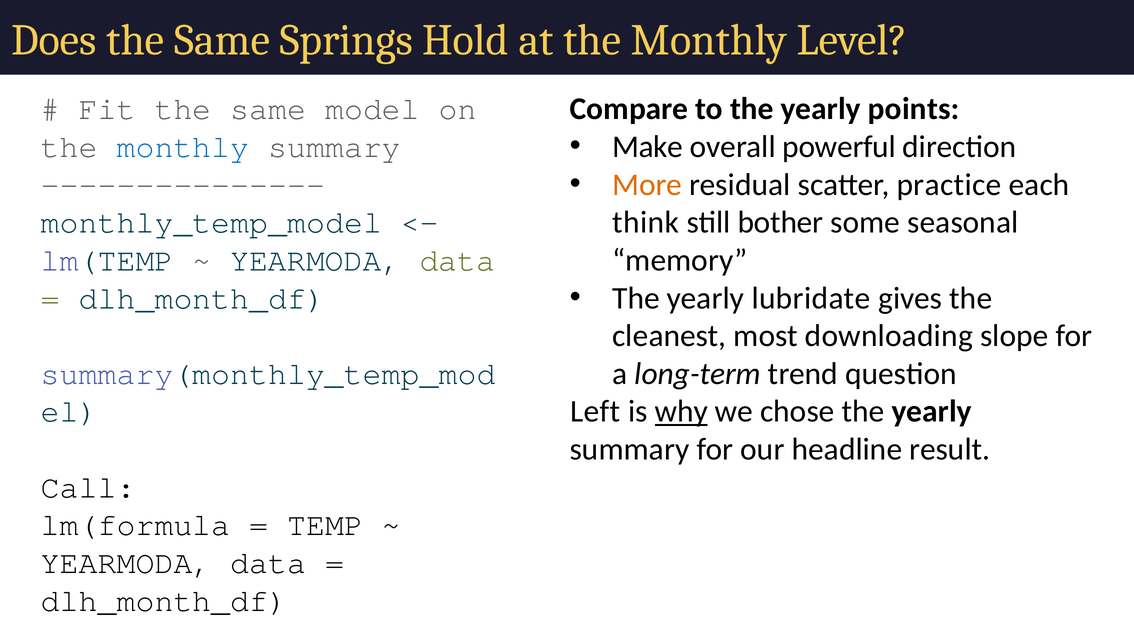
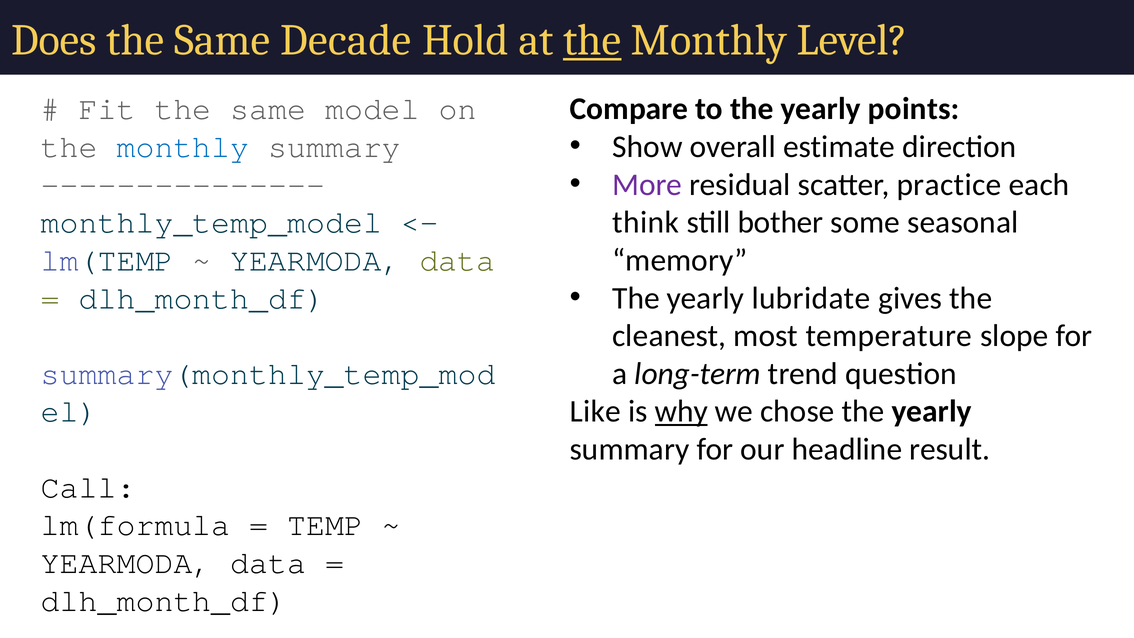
Springs: Springs -> Decade (346, 40)
the underline: none -> present (592, 40)
Make: Make -> Show (647, 147)
overall powerful: powerful -> estimate (839, 147)
More colour: orange -> purple (647, 185)
downloading: downloading -> temperature (889, 336)
Left: Left -> Like (595, 412)
